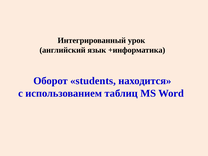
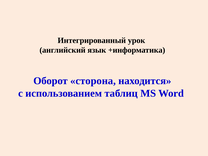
students: students -> сторона (93, 81)
